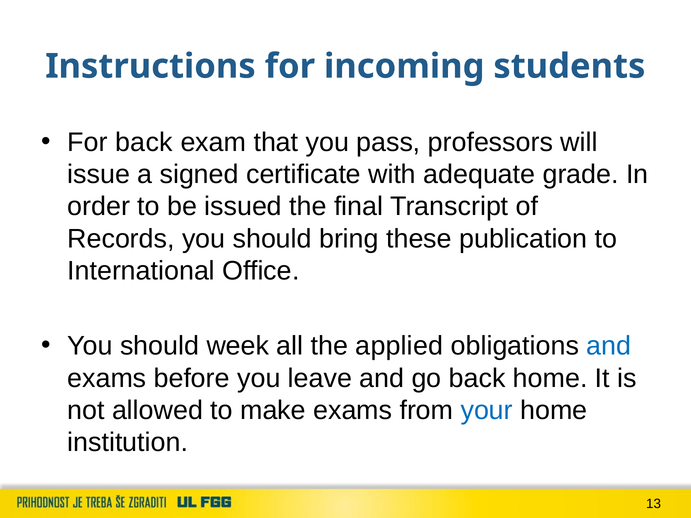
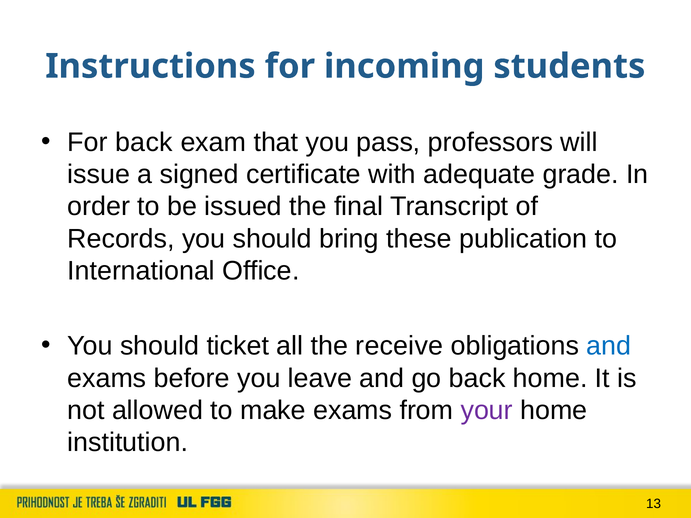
week: week -> ticket (238, 346)
applied: applied -> receive (399, 346)
your colour: blue -> purple (487, 411)
